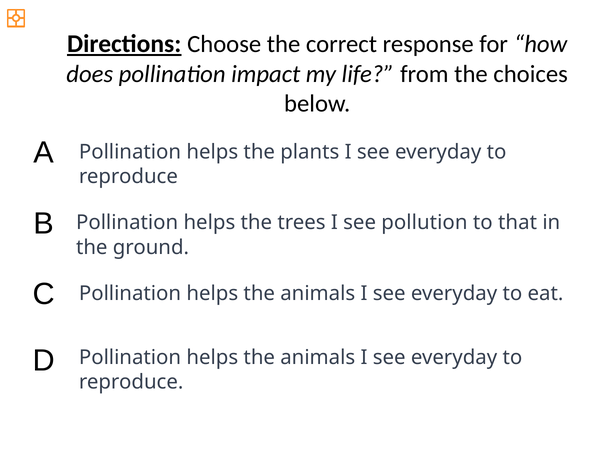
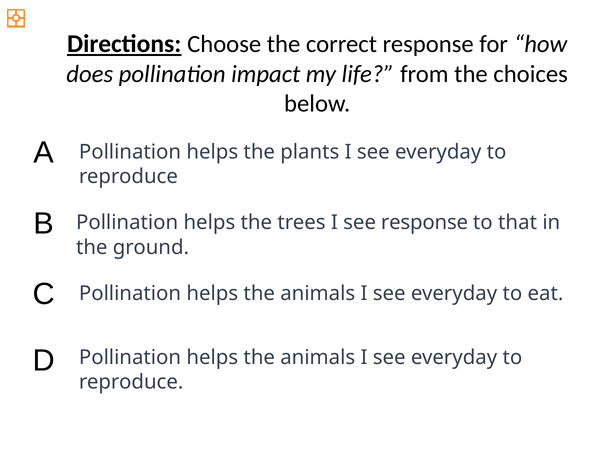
see pollution: pollution -> response (425, 223)
